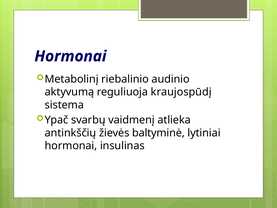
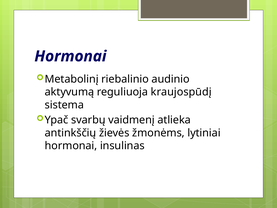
baltyminė: baltyminė -> žmonėms (158, 133)
